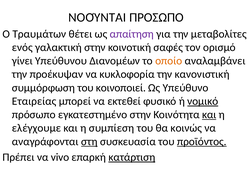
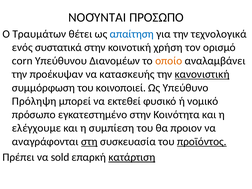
απαίτηση colour: purple -> blue (132, 34)
μεταβολίτες: μεταβολίτες -> τεχνολογικά (219, 34)
γαλακτική: γαλακτική -> συστατικά (59, 47)
σαφές: σαφές -> χρήση (168, 47)
γίνει: γίνει -> corn (22, 61)
κυκλοφορία: κυκλοφορία -> κατασκευής (127, 74)
κανονιστική underline: none -> present (202, 74)
Εταιρείας: Εταιρείας -> Πρόληψη (34, 101)
νομικό underline: present -> none (203, 101)
και underline: present -> none (209, 115)
κοινώς: κοινώς -> προιον (186, 128)
vivo: vivo -> sold (60, 157)
